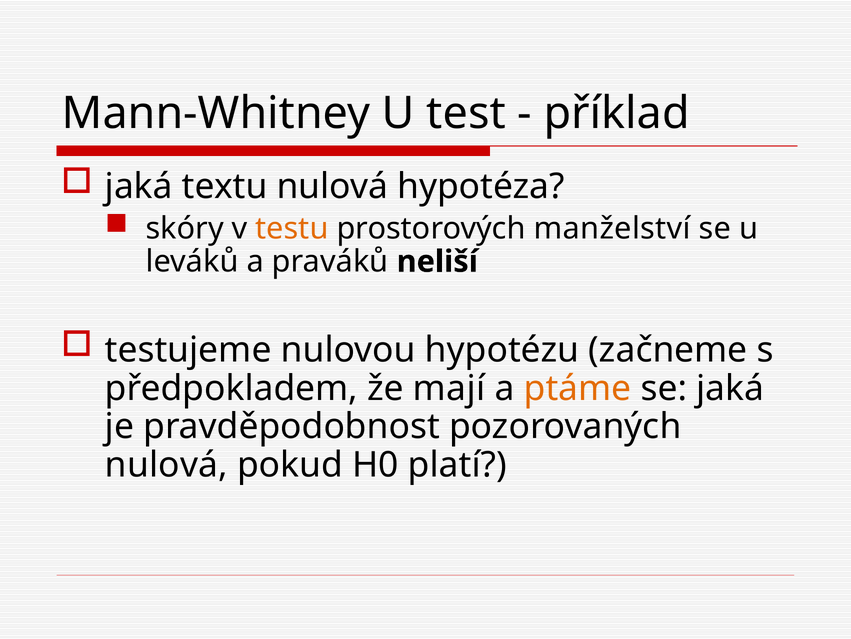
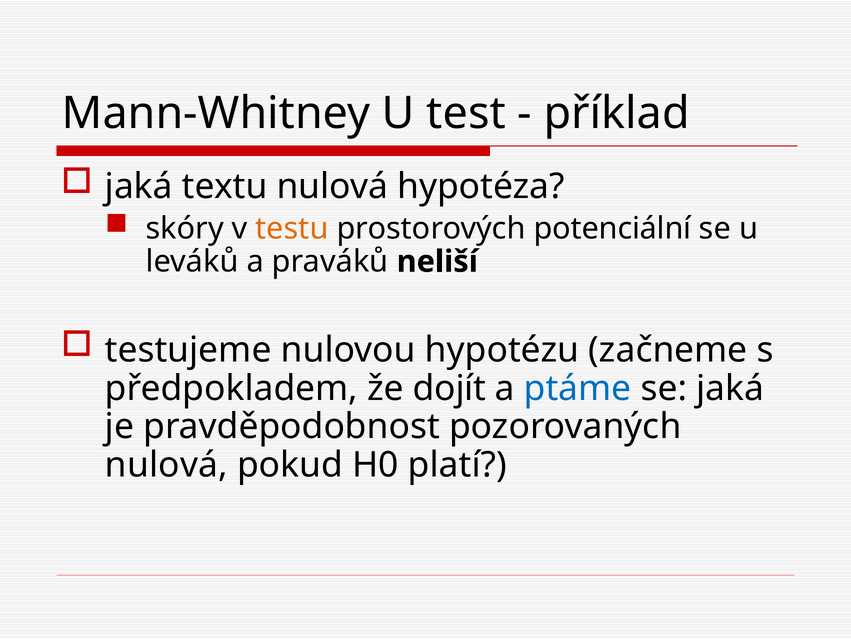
manželství: manželství -> potenciální (612, 228)
mají: mají -> dojít (449, 388)
ptáme colour: orange -> blue (578, 388)
